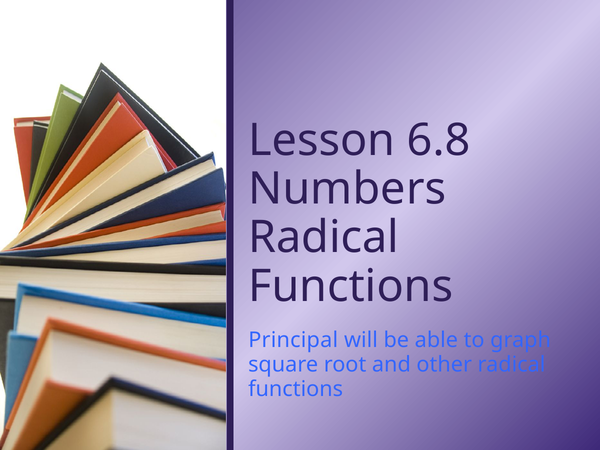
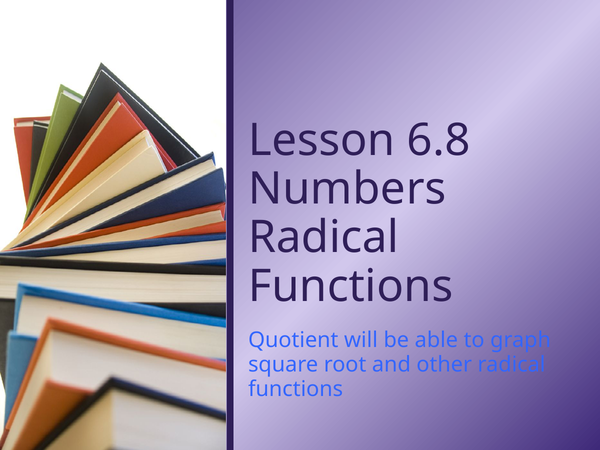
Principal: Principal -> Quotient (293, 340)
